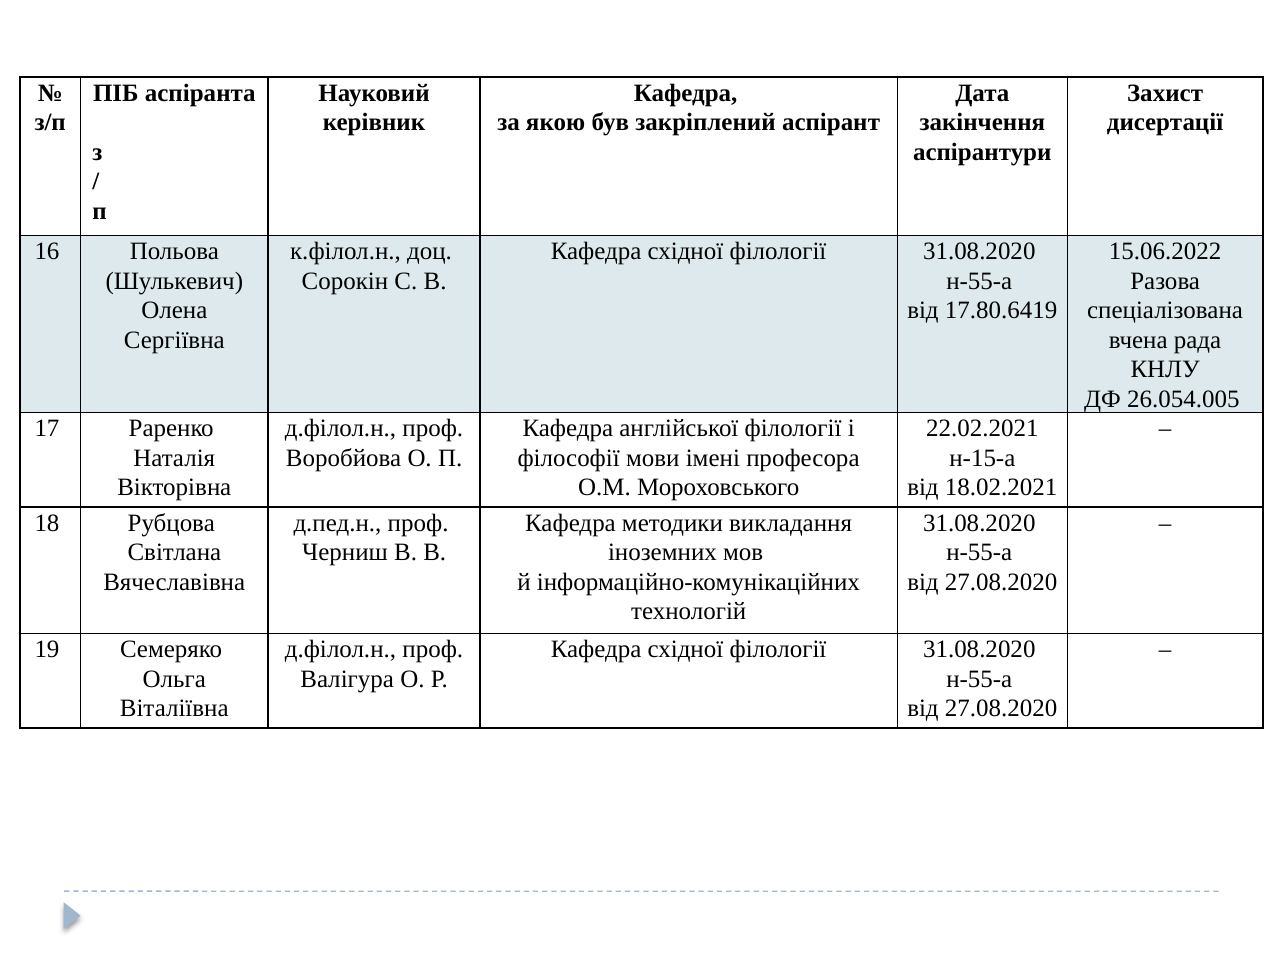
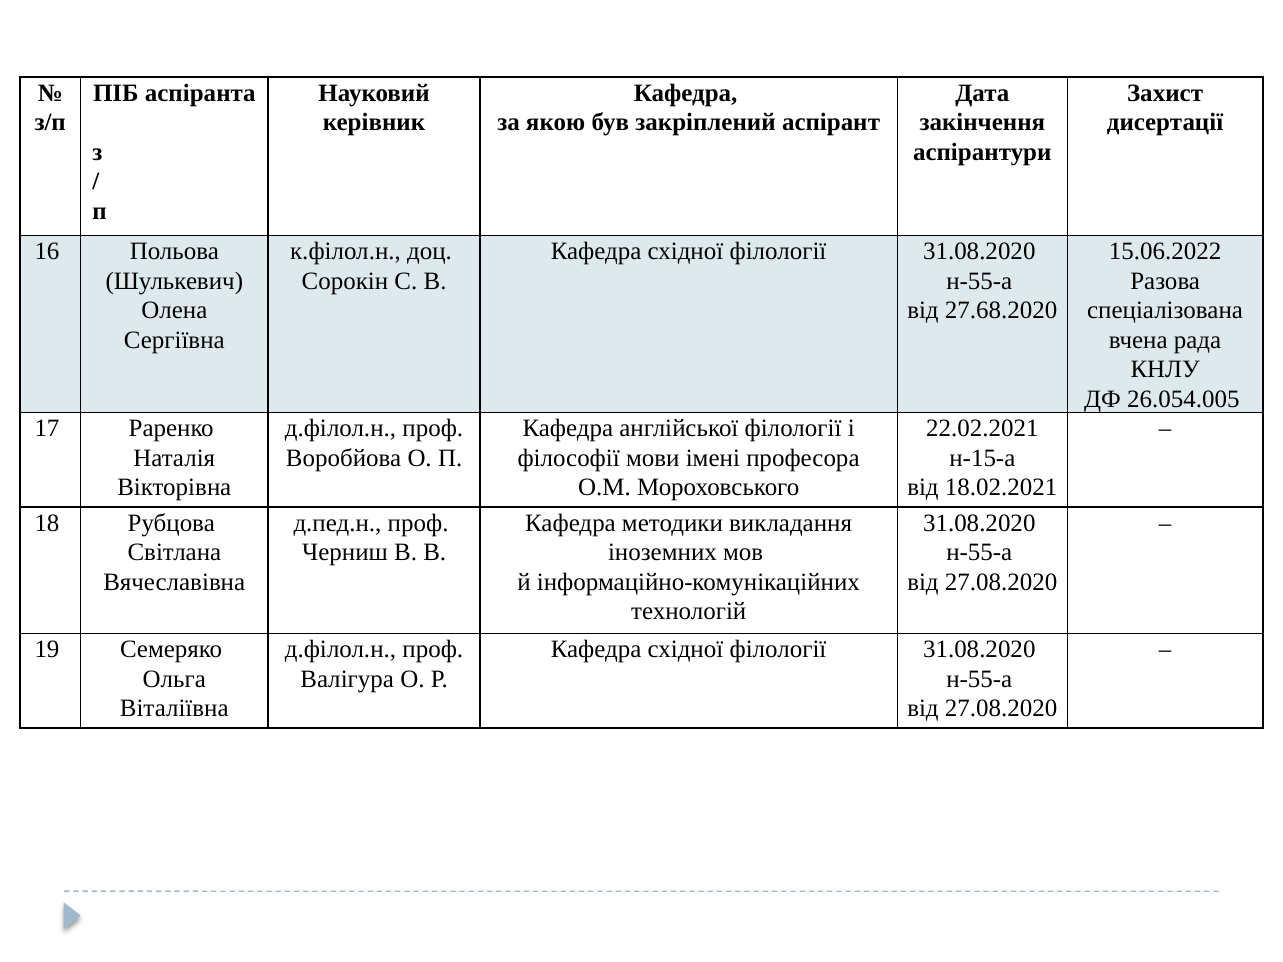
17.80.6419: 17.80.6419 -> 27.68.2020 (1001, 311)
